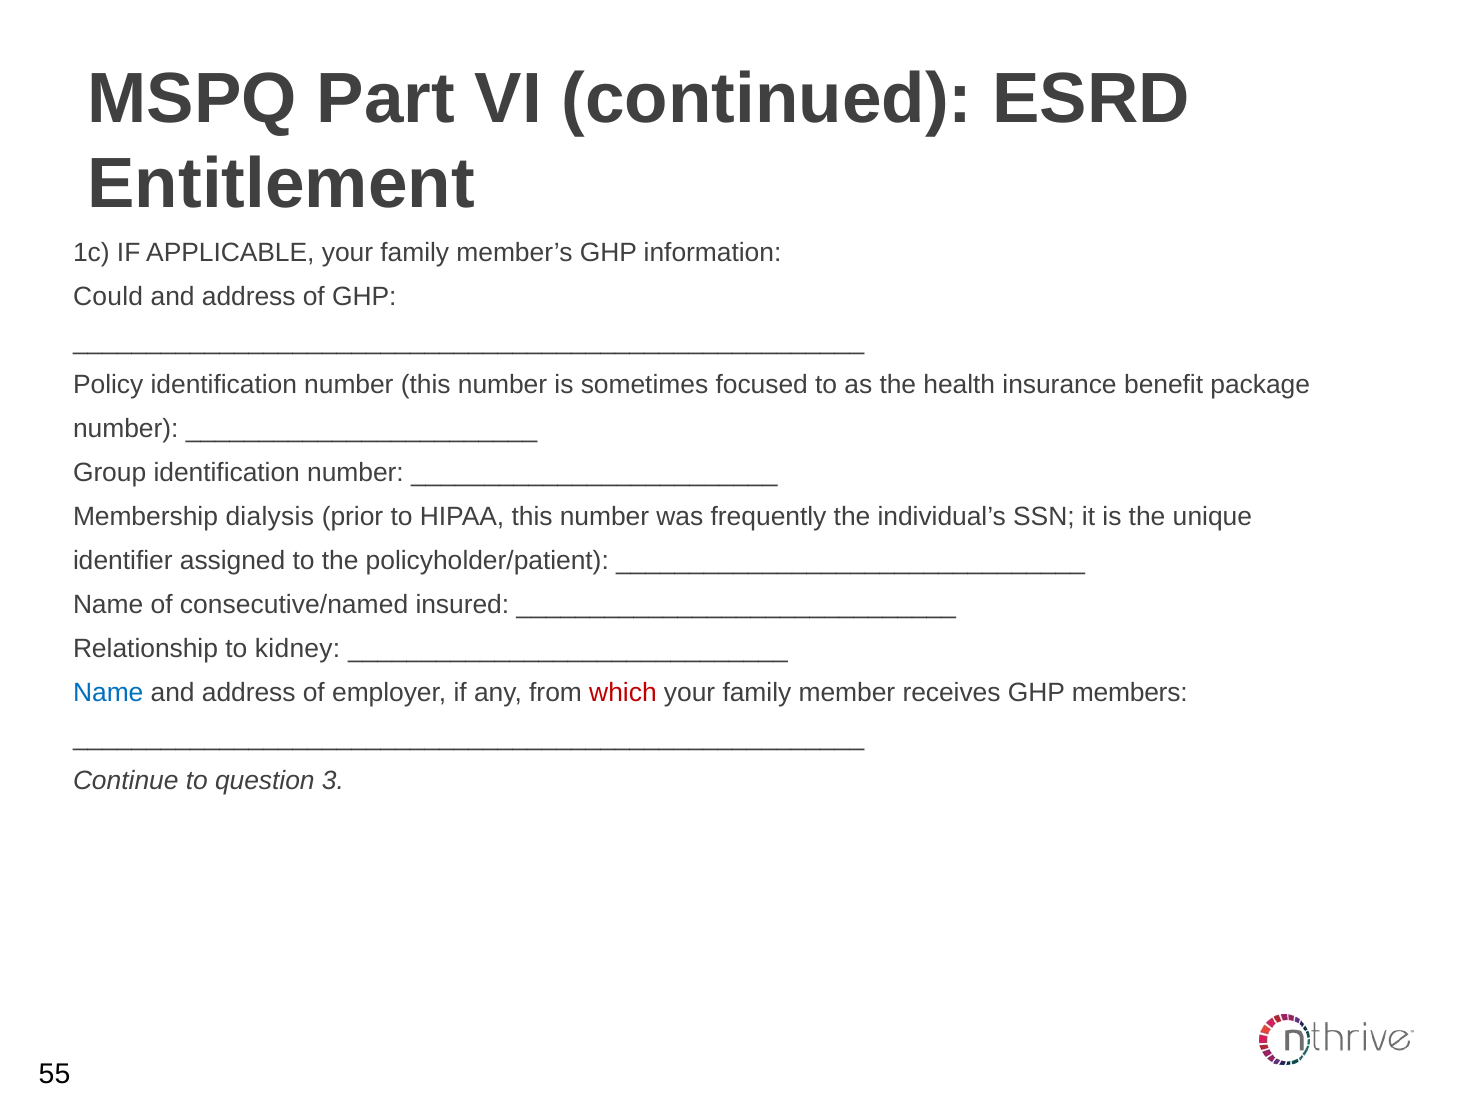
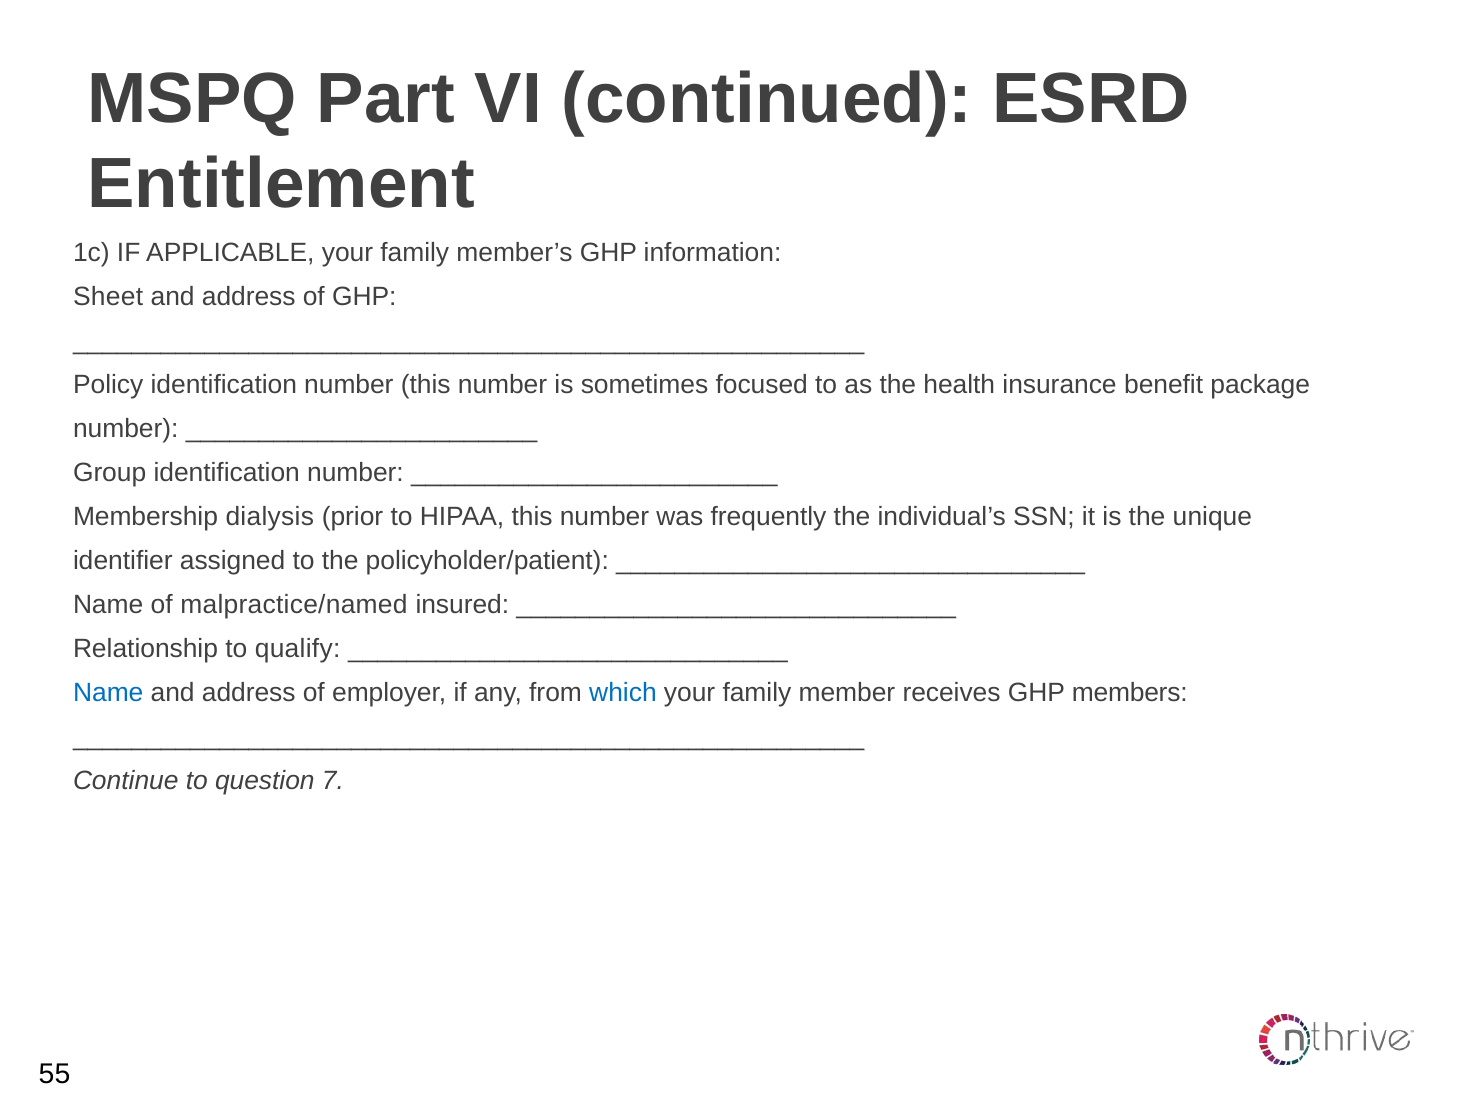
Could: Could -> Sheet (108, 297)
consecutive/named: consecutive/named -> malpractice/named (294, 604)
kidney: kidney -> qualify (298, 648)
which colour: red -> blue (623, 692)
3: 3 -> 7 (333, 780)
